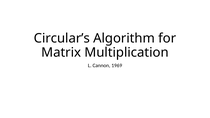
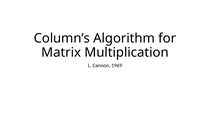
Circular’s: Circular’s -> Column’s (62, 38)
